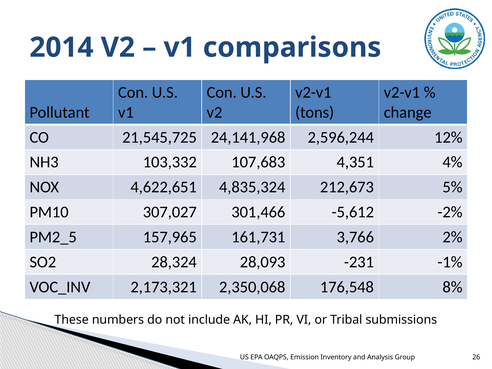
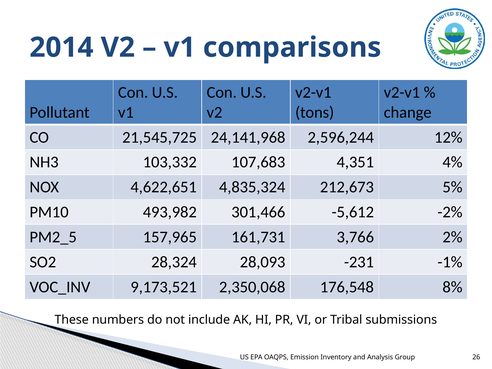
307,027: 307,027 -> 493,982 (170, 212)
2,173,321: 2,173,321 -> 9,173,521 (164, 287)
